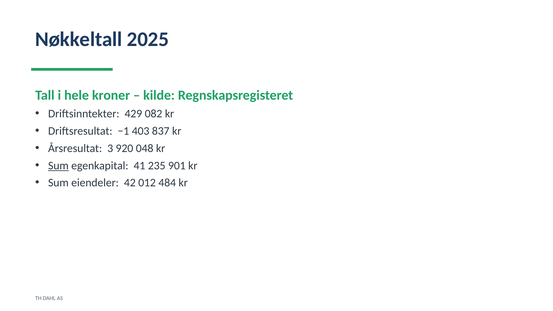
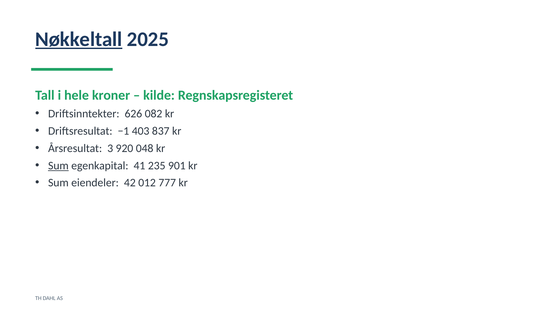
Nøkkeltall underline: none -> present (79, 39)
429: 429 -> 626 (133, 114)
484: 484 -> 777 (167, 183)
